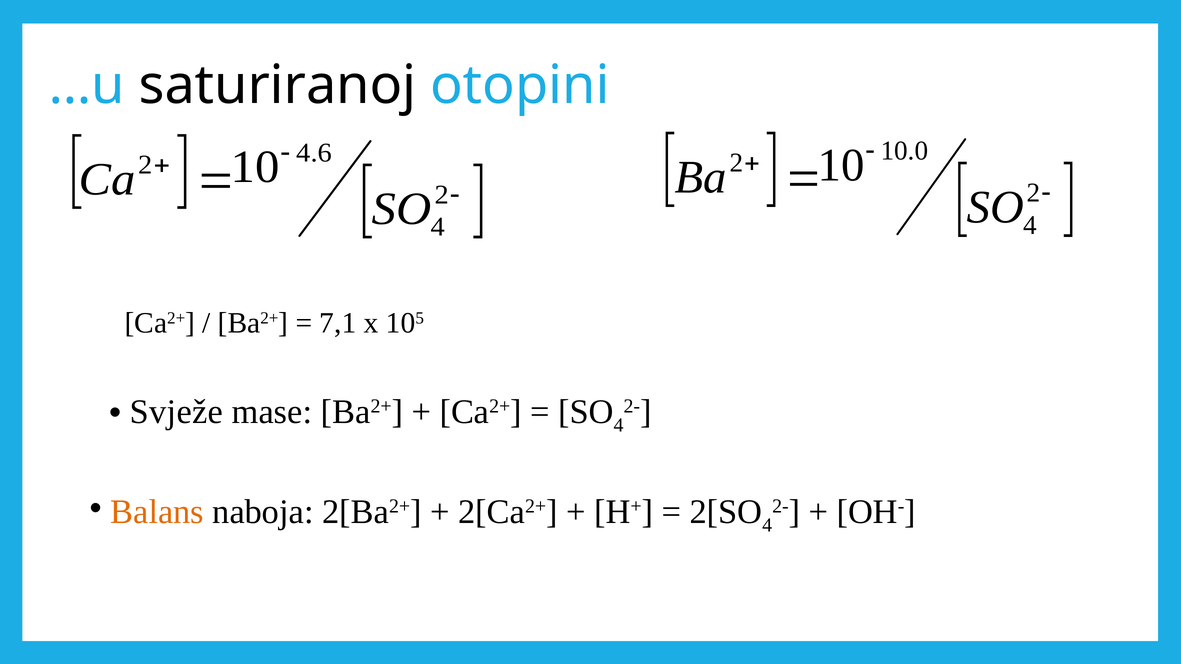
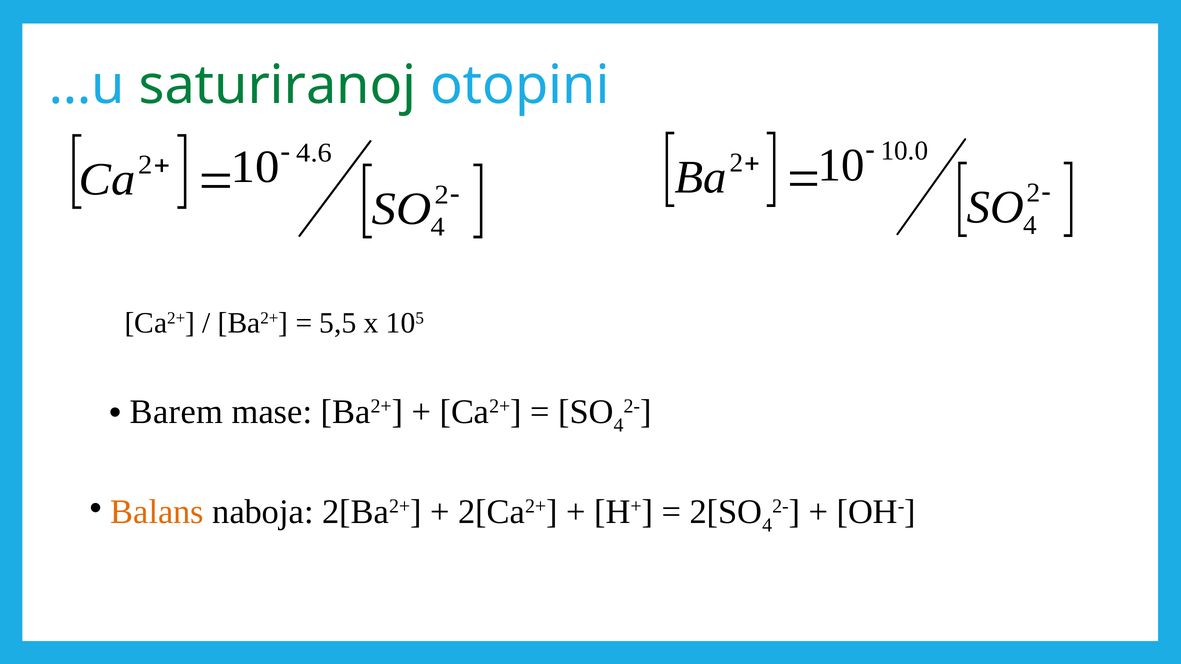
saturiranoj colour: black -> green (278, 86)
7,1: 7,1 -> 5,5 (338, 323)
Svježe: Svježe -> Barem (176, 412)
